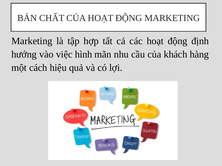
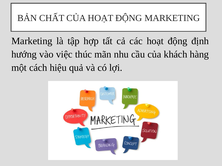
hình: hình -> thúc (83, 55)
